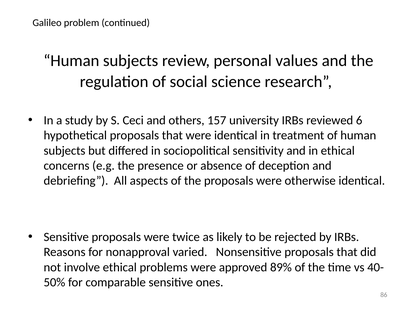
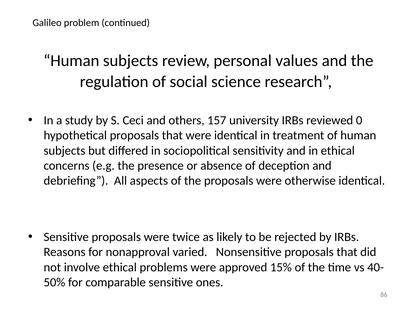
6: 6 -> 0 (359, 120)
89%: 89% -> 15% (281, 267)
